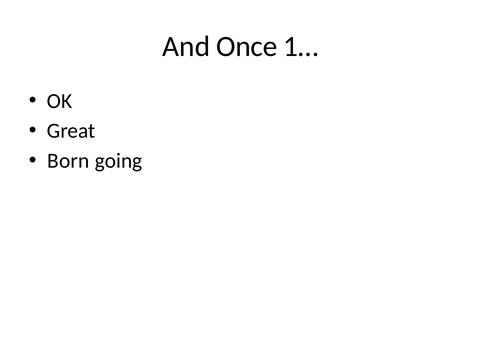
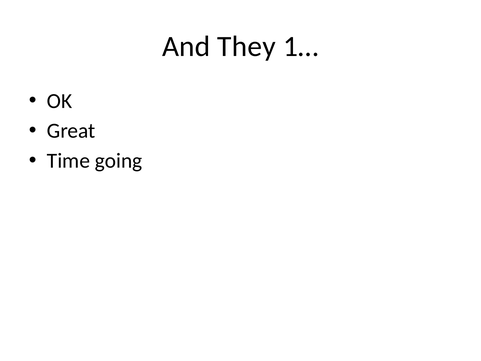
Once: Once -> They (247, 47)
Born: Born -> Time (68, 161)
